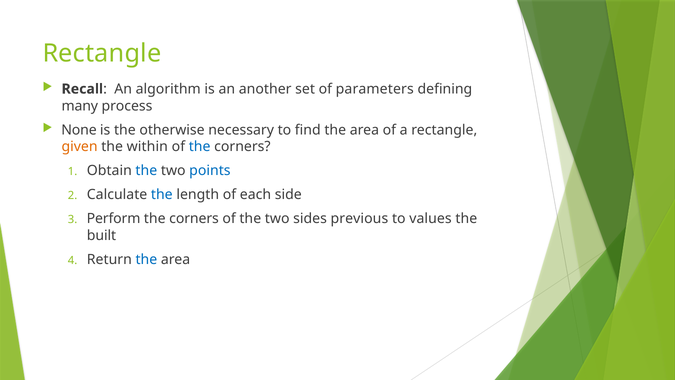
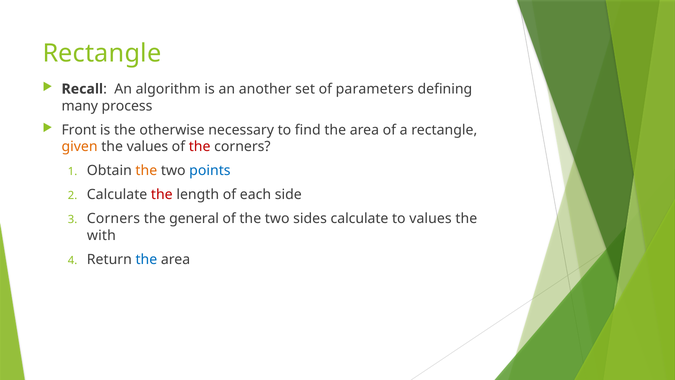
None: None -> Front (79, 130)
the within: within -> values (147, 147)
the colour: blue -> red (200, 147)
the colour: blue -> orange (146, 171)
the colour: blue -> red (162, 195)
Perform: Perform -> Corners (113, 218)
corners: corners -> general (194, 218)
sides previous: previous -> calculate (359, 218)
built: built -> with (101, 235)
